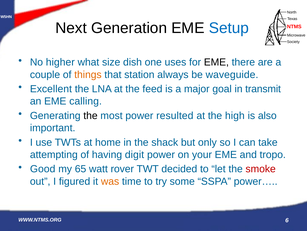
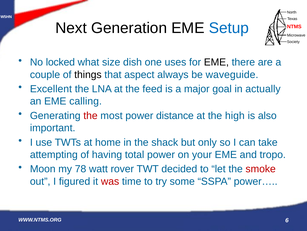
higher: higher -> locked (60, 62)
things colour: orange -> black (88, 74)
station: station -> aspect (139, 74)
transmit: transmit -> actually (263, 89)
the colour: black -> red (90, 115)
resulted: resulted -> distance (175, 115)
digit: digit -> total (135, 154)
Good: Good -> Moon (43, 169)
65: 65 -> 78 (81, 169)
was colour: orange -> red (110, 181)
